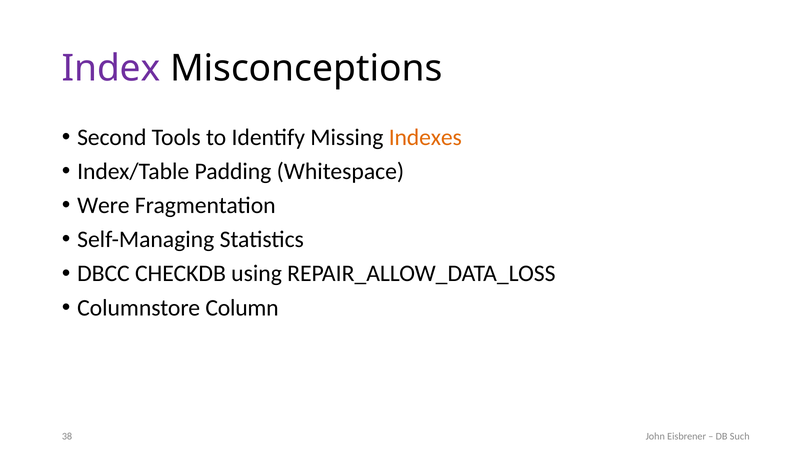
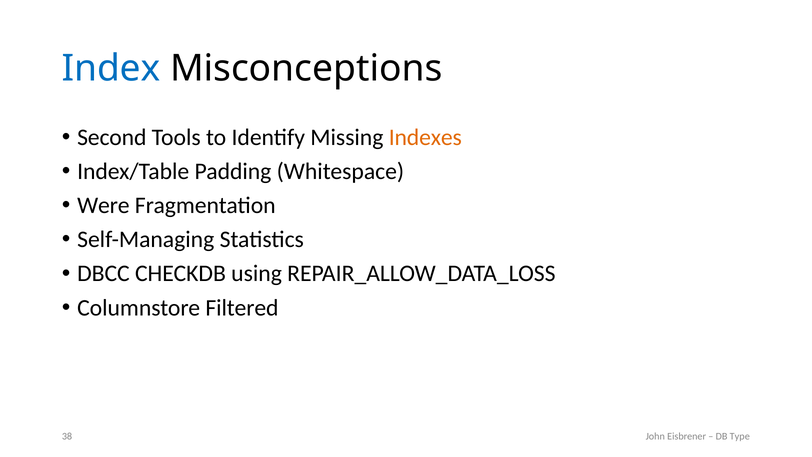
Index colour: purple -> blue (111, 68)
Column: Column -> Filtered (242, 308)
Such: Such -> Type (740, 436)
